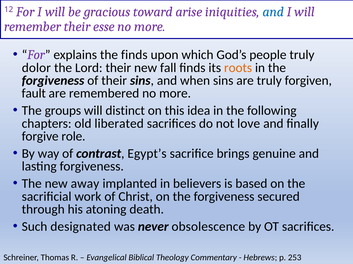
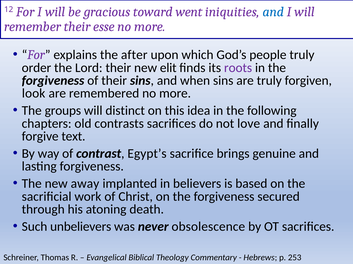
arise: arise -> went (189, 12)
the finds: finds -> after (134, 55)
dolor: dolor -> order (36, 68)
fall: fall -> elit (168, 68)
roots colour: orange -> purple (238, 68)
fault: fault -> look (34, 94)
liberated: liberated -> contrasts (119, 124)
role: role -> text (73, 137)
designated: designated -> unbelievers (81, 227)
